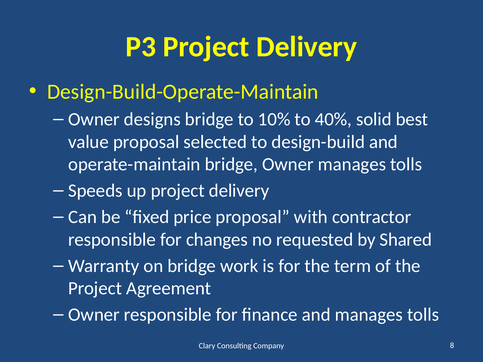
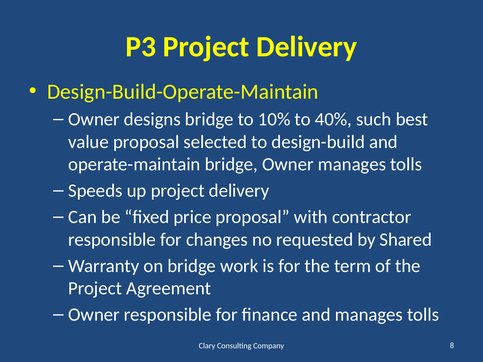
solid: solid -> such (374, 119)
